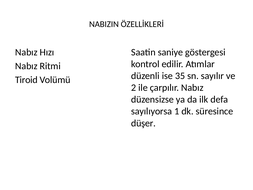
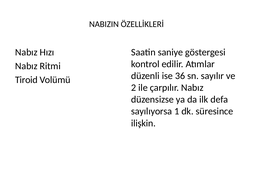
35: 35 -> 36 (180, 76)
düşer: düşer -> ilişkin (143, 123)
